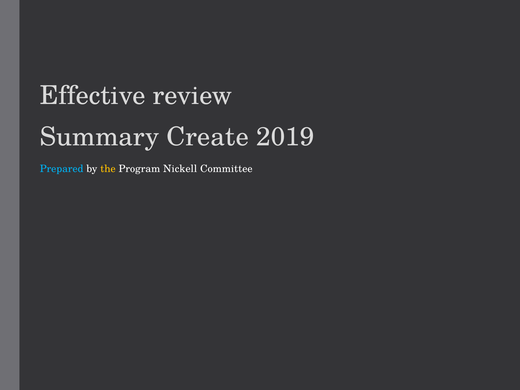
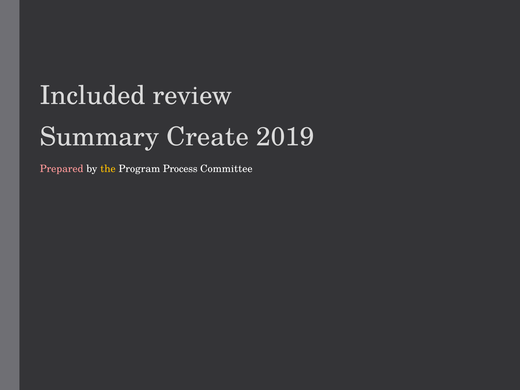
Effective: Effective -> Included (93, 96)
Prepared colour: light blue -> pink (62, 169)
Nickell: Nickell -> Process (180, 169)
